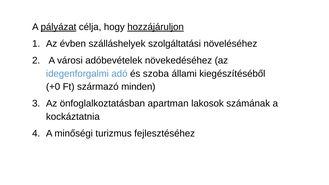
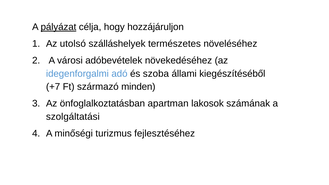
hozzájáruljon underline: present -> none (156, 27)
évben: évben -> utolsó (73, 44)
szolgáltatási: szolgáltatási -> természetes (175, 44)
+0: +0 -> +7 (53, 87)
kockáztatnia: kockáztatnia -> szolgáltatási (73, 117)
